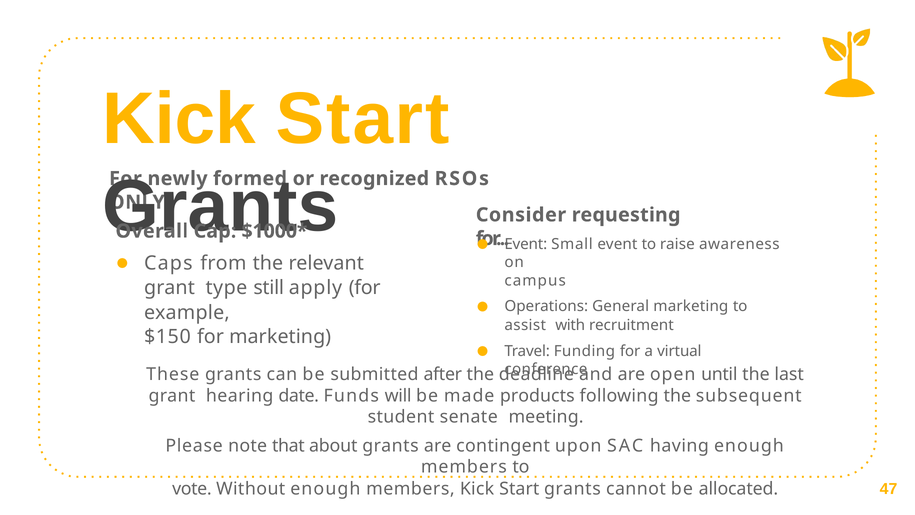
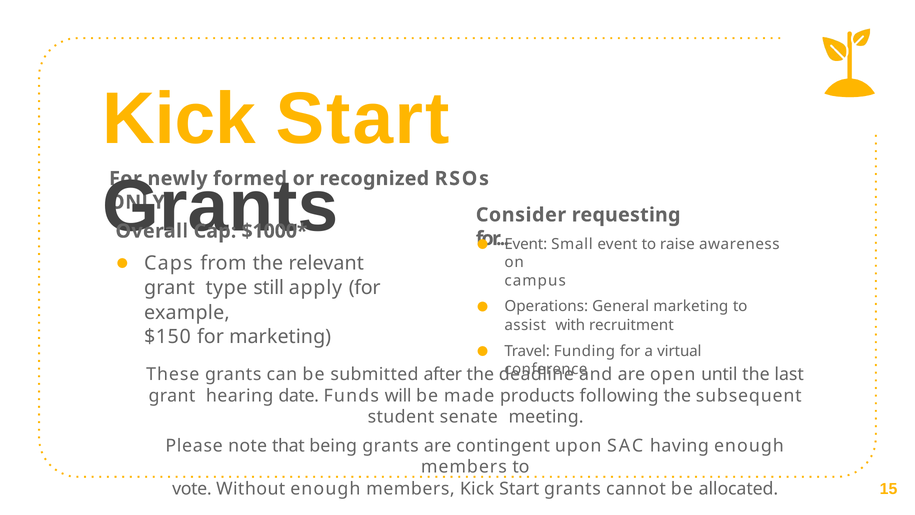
about: about -> being (333, 445)
47: 47 -> 15 (889, 489)
